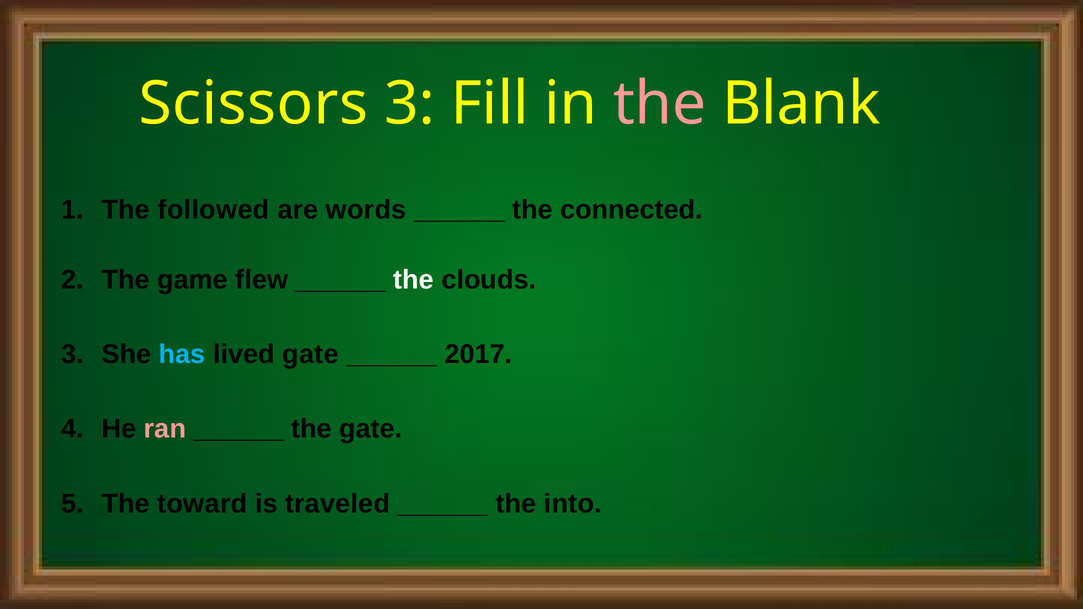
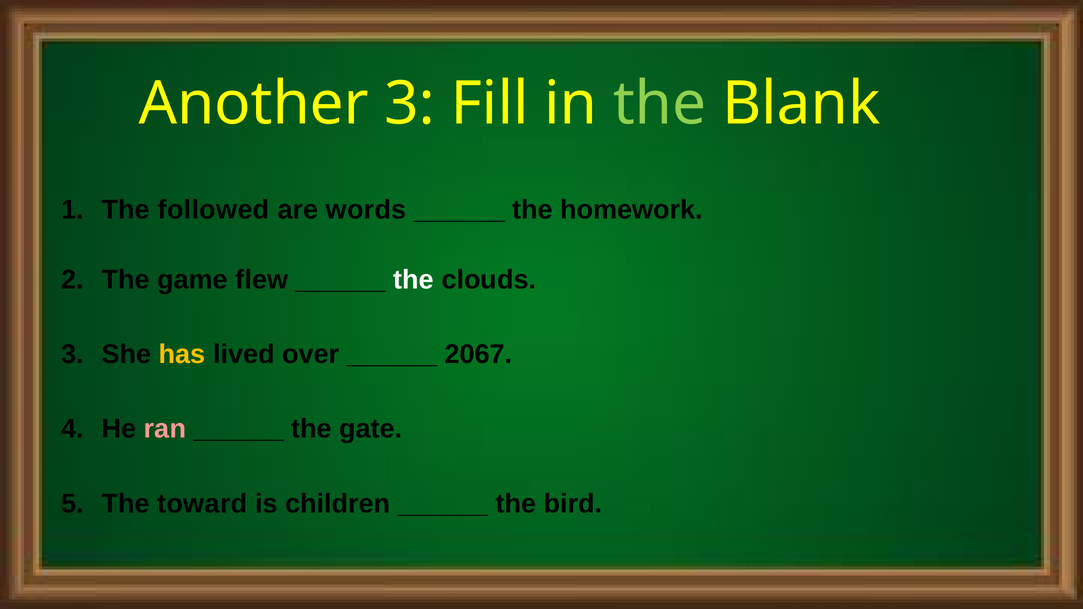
Scissors: Scissors -> Another (254, 104)
the colour: pink -> light green (660, 104)
connected: connected -> homework (632, 210)
has colour: light blue -> yellow (182, 354)
lived gate: gate -> over (311, 354)
2017: 2017 -> 2067 (478, 354)
traveled: traveled -> children (338, 504)
into: into -> bird (573, 504)
